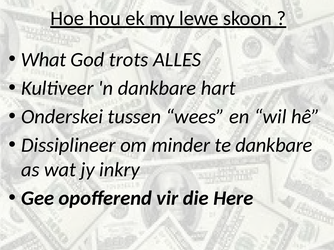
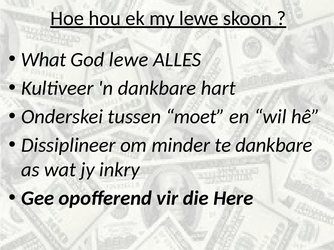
God trots: trots -> lewe (129, 60)
wees: wees -> moet (195, 117)
